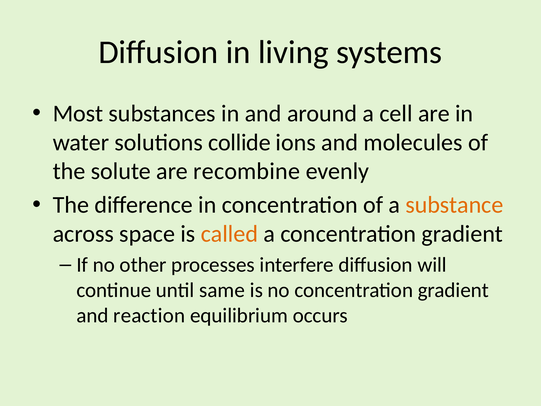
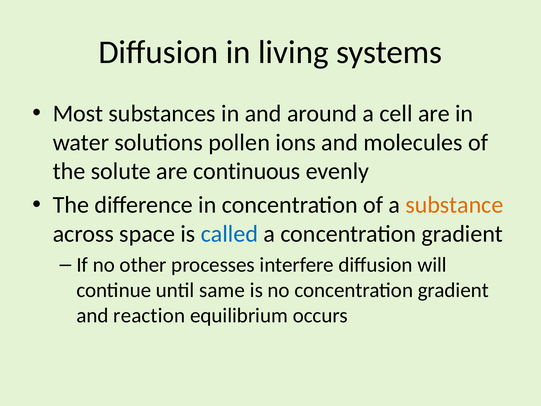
collide: collide -> pollen (239, 142)
recombine: recombine -> continuous (247, 171)
called colour: orange -> blue (229, 234)
